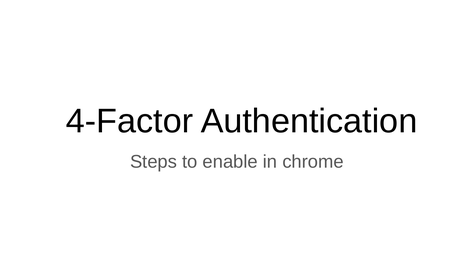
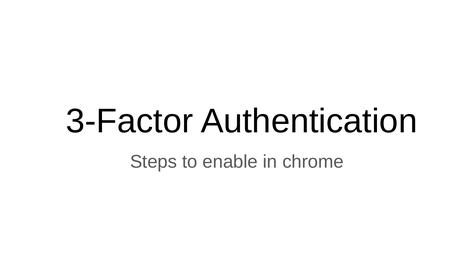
4-Factor: 4-Factor -> 3-Factor (129, 122)
